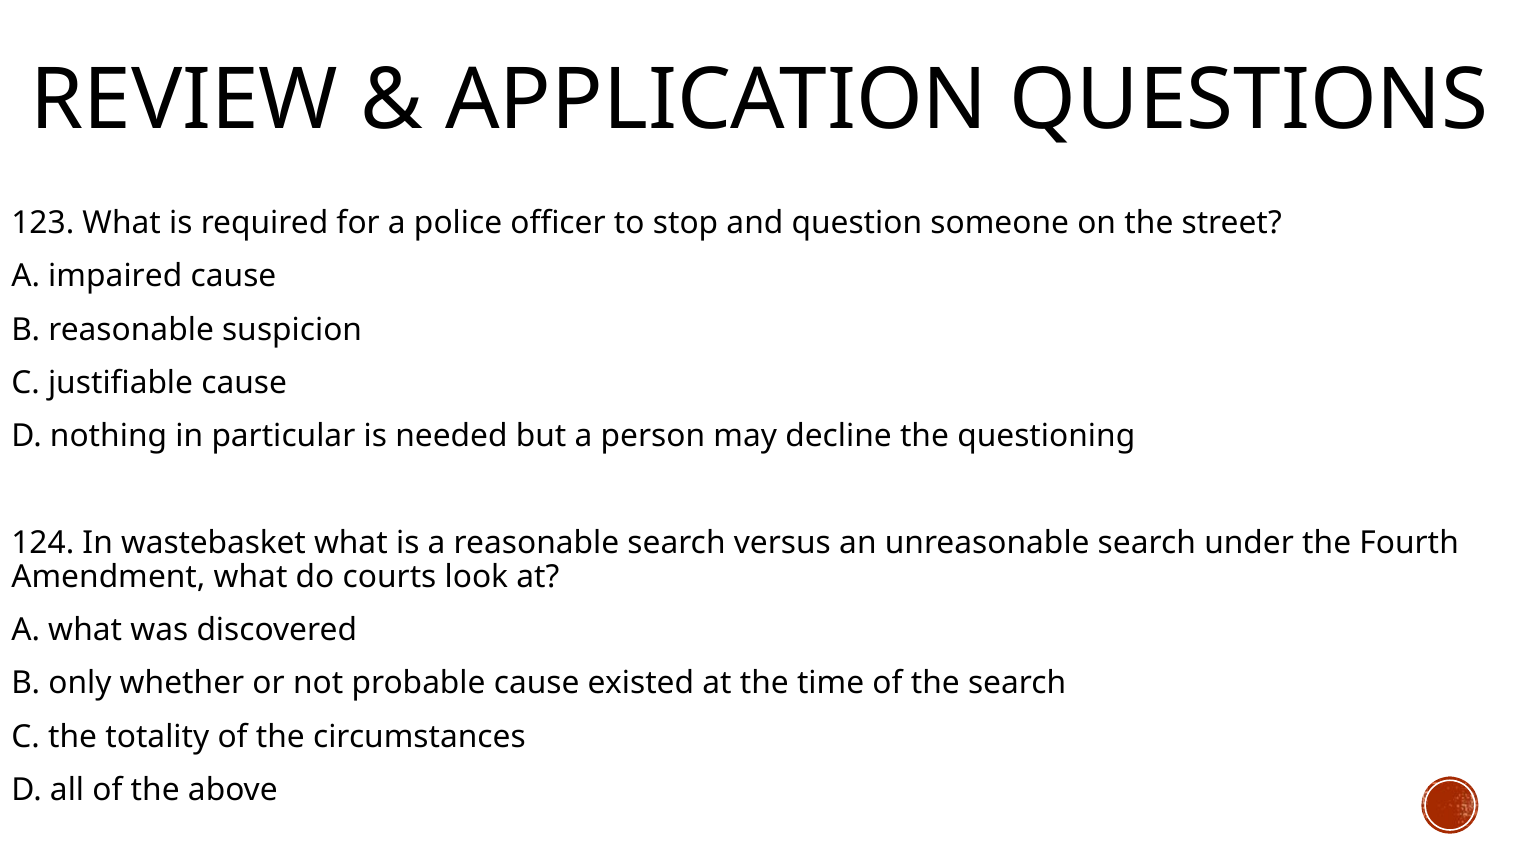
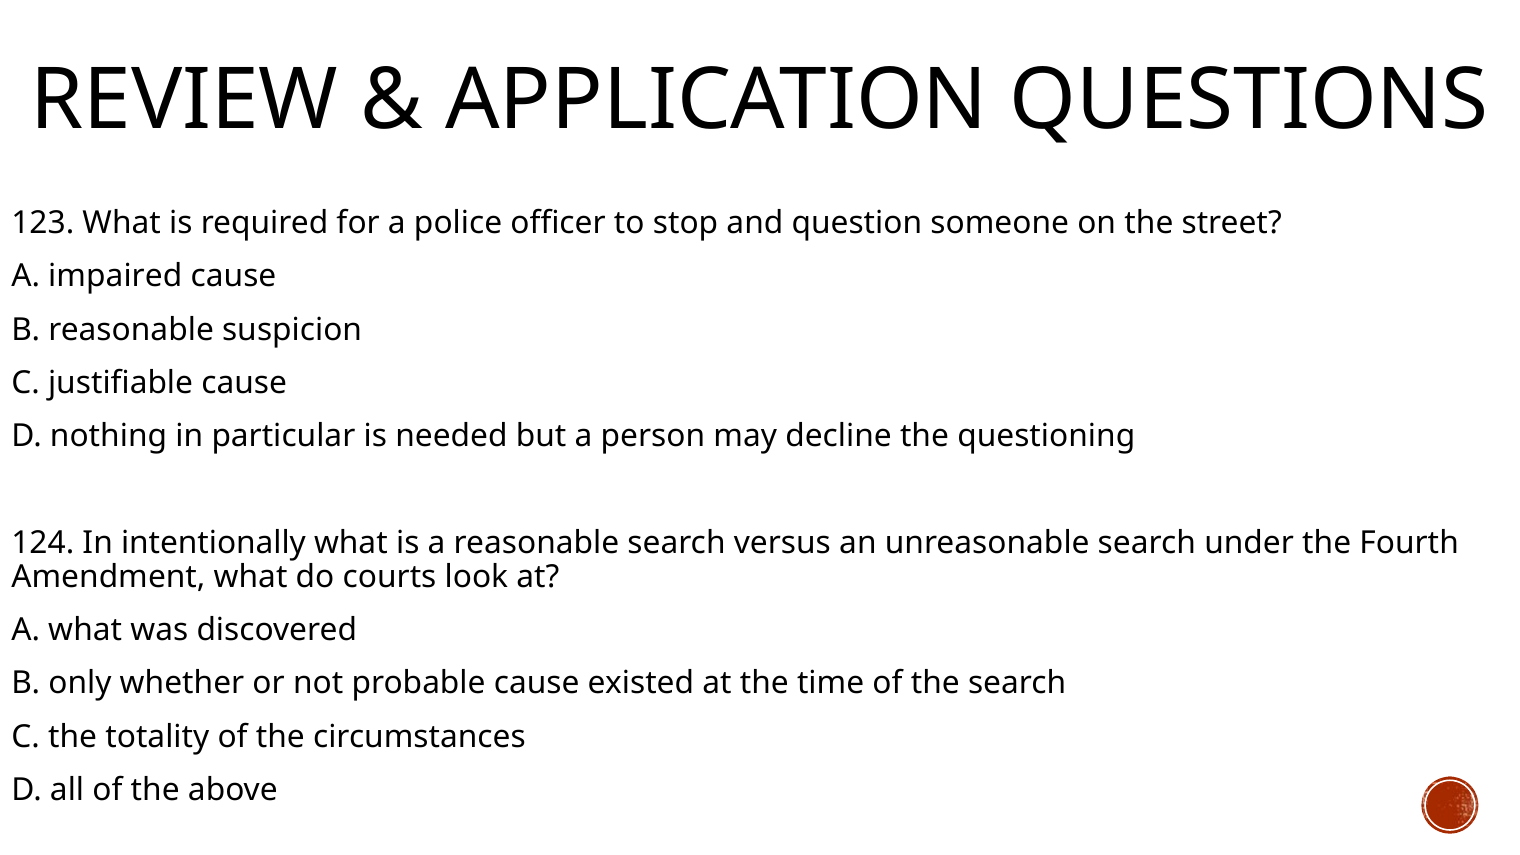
wastebasket: wastebasket -> intentionally (213, 543)
